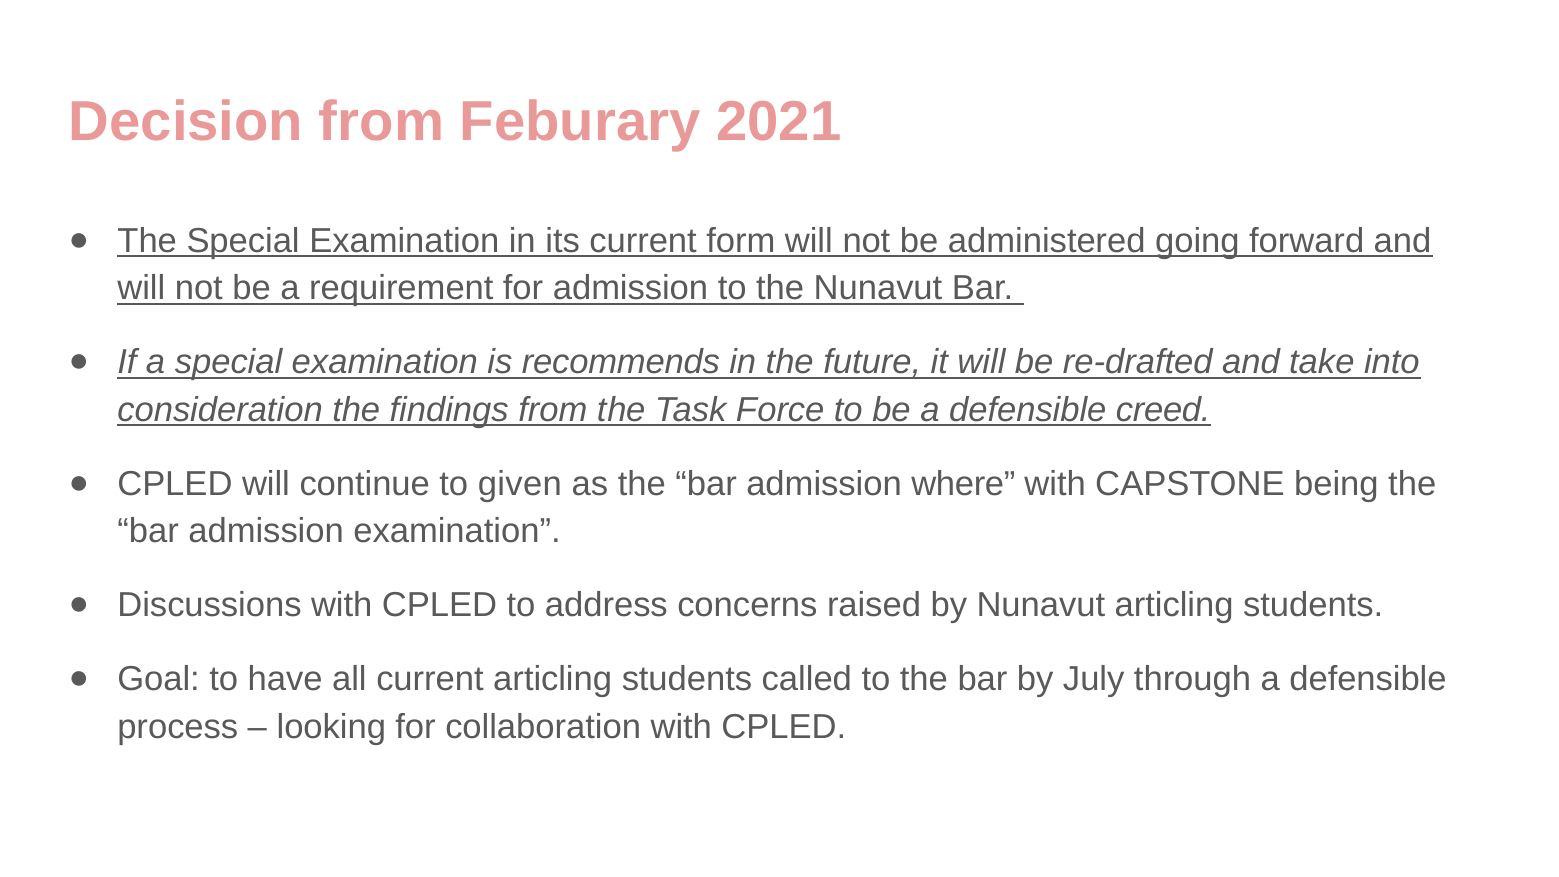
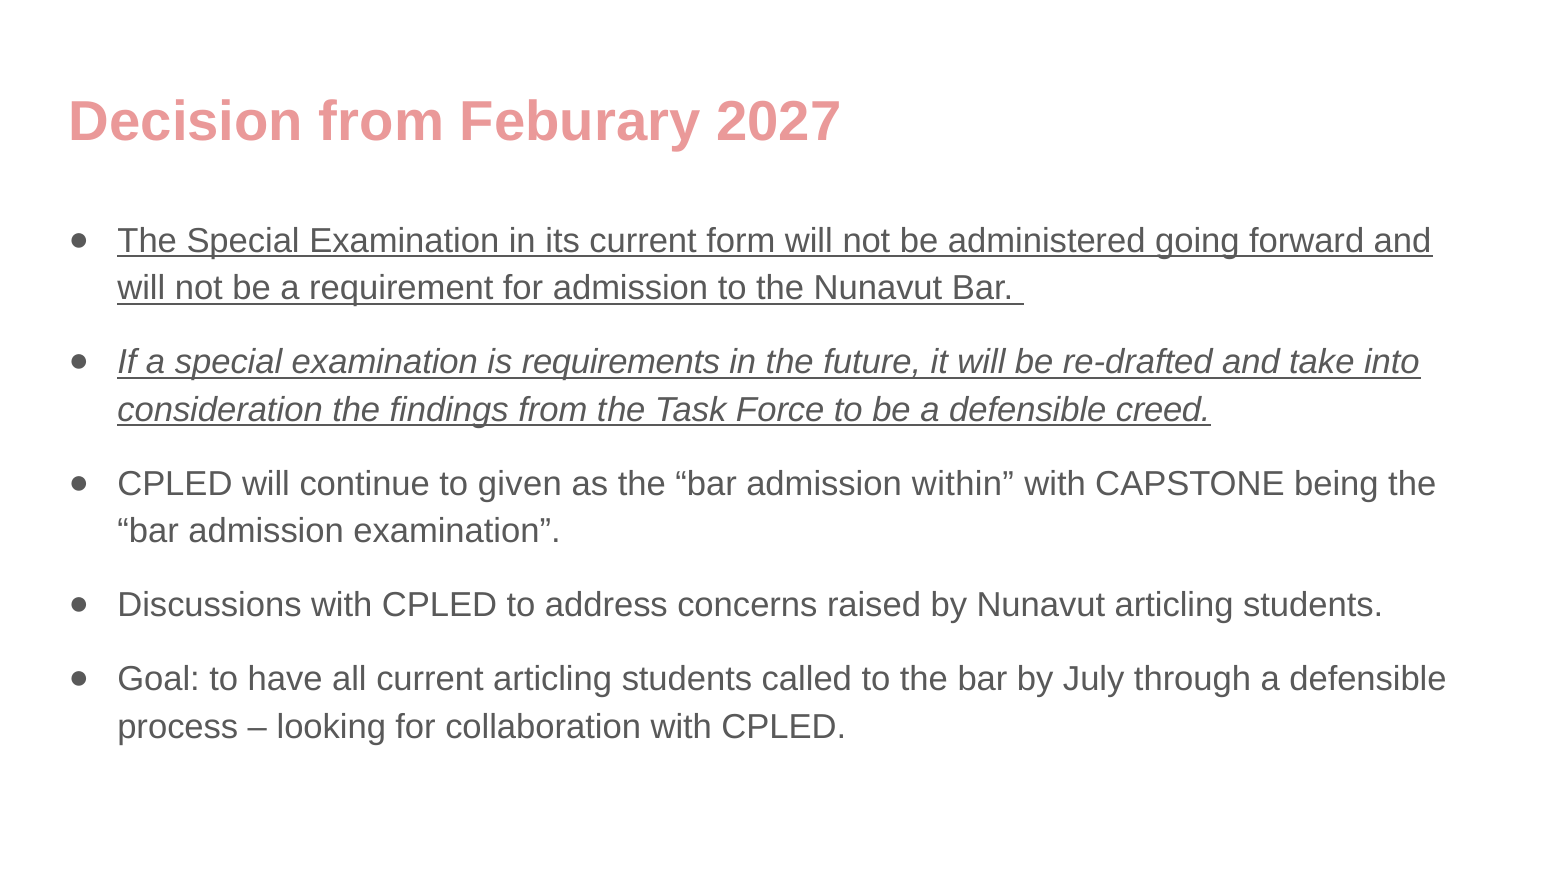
2021: 2021 -> 2027 (779, 122)
recommends: recommends -> requirements (621, 362)
where: where -> within (963, 484)
